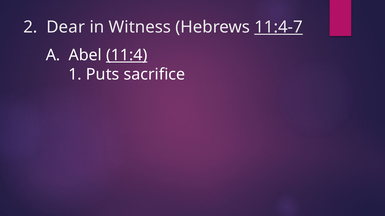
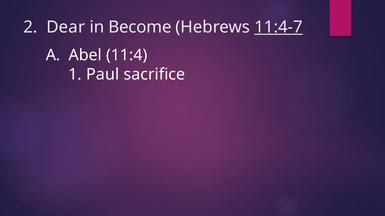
Witness: Witness -> Become (140, 27)
11:4 underline: present -> none (127, 55)
Puts: Puts -> Paul (103, 74)
